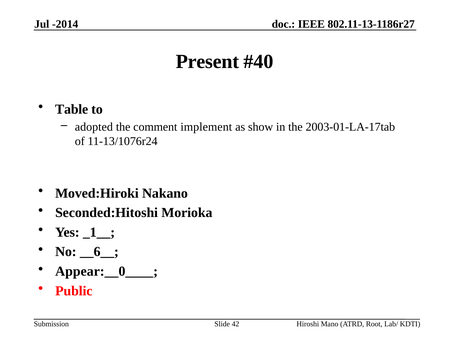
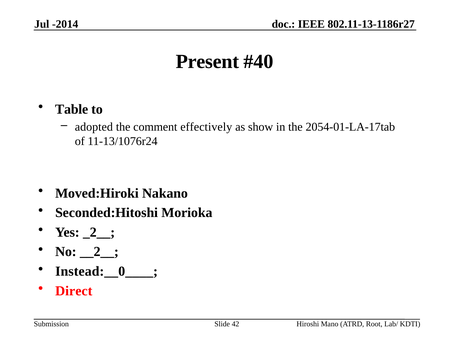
implement: implement -> effectively (206, 127)
2003-01-LA-17tab: 2003-01-LA-17tab -> 2054-01-LA-17tab (350, 127)
_1__: _1__ -> _2__ (99, 232)
__6__: __6__ -> __2__ (99, 251)
Appear:__0____: Appear:__0____ -> Instead:__0____ (106, 271)
Public: Public -> Direct (74, 290)
